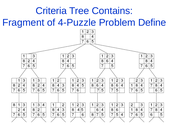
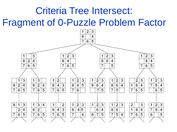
Contains: Contains -> Intersect (112, 11)
4-Puzzle: 4-Puzzle -> 0-Puzzle (77, 23)
Define: Define -> Factor (152, 23)
